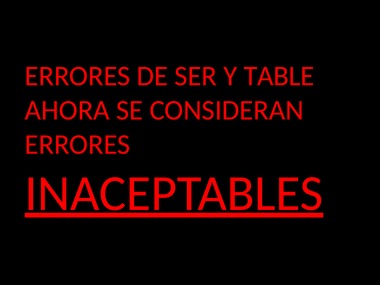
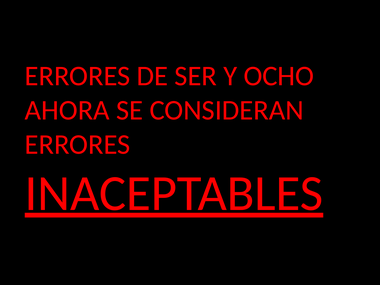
TABLE: TABLE -> OCHO (279, 76)
